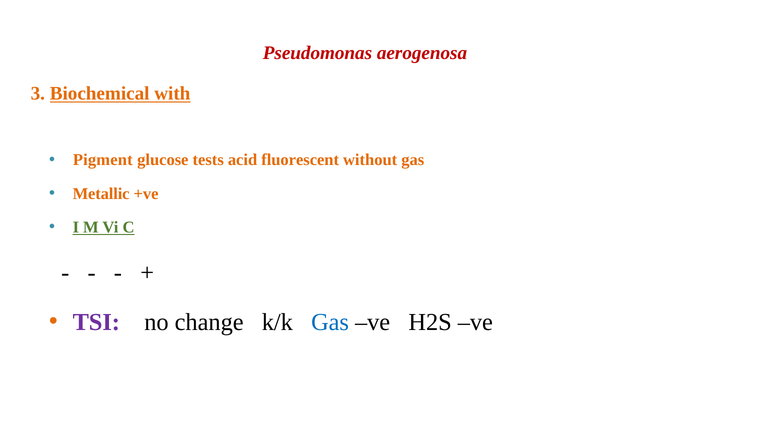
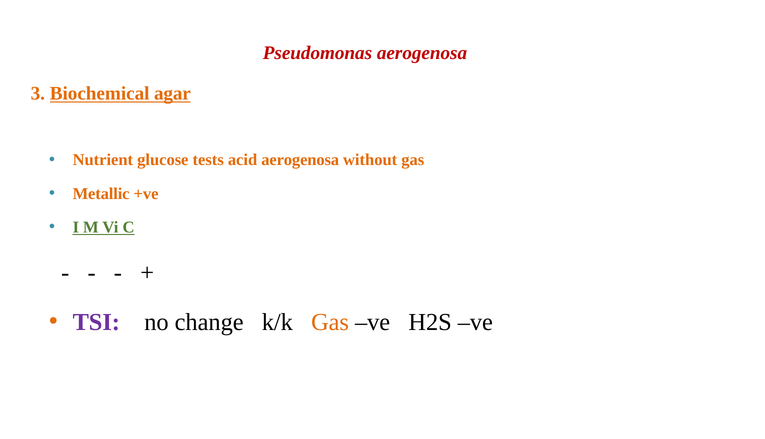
with: with -> agar (172, 94)
Pigment: Pigment -> Nutrient (103, 160)
acid fluorescent: fluorescent -> aerogenosa (300, 160)
Gas colour: blue -> orange (330, 322)
